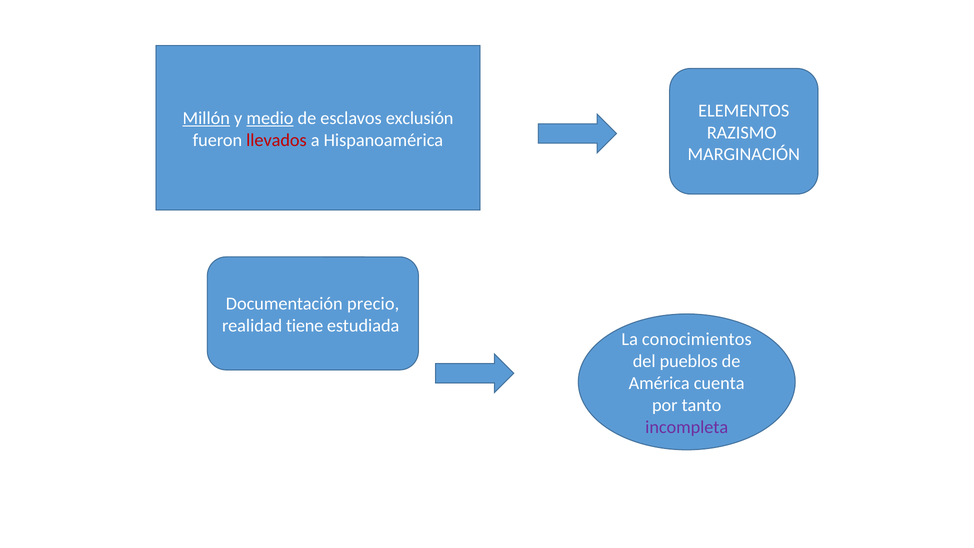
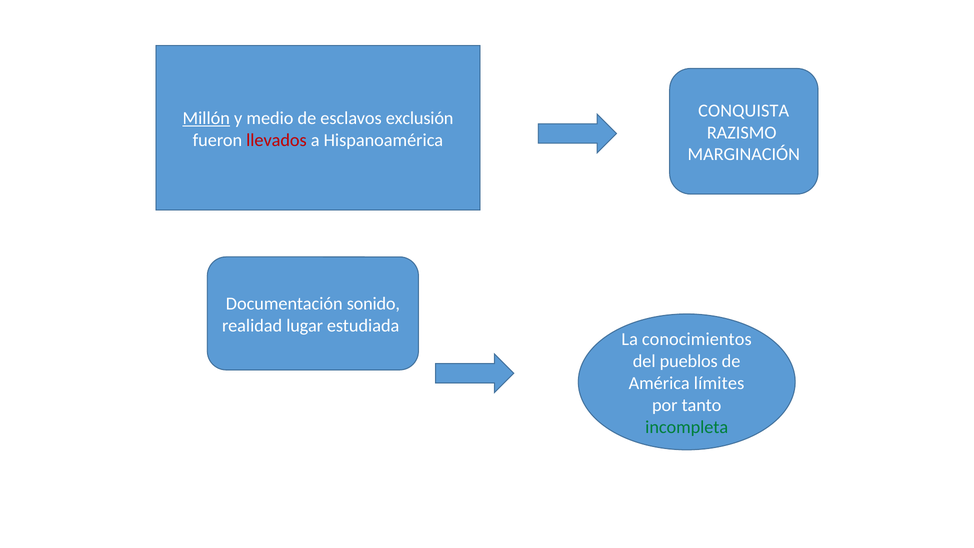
ELEMENTOS: ELEMENTOS -> CONQUISTA (744, 111)
medio underline: present -> none (270, 118)
precio: precio -> sonido (373, 304)
tiene: tiene -> lugar (305, 326)
cuenta: cuenta -> límites (719, 383)
incompleta colour: purple -> green (687, 427)
